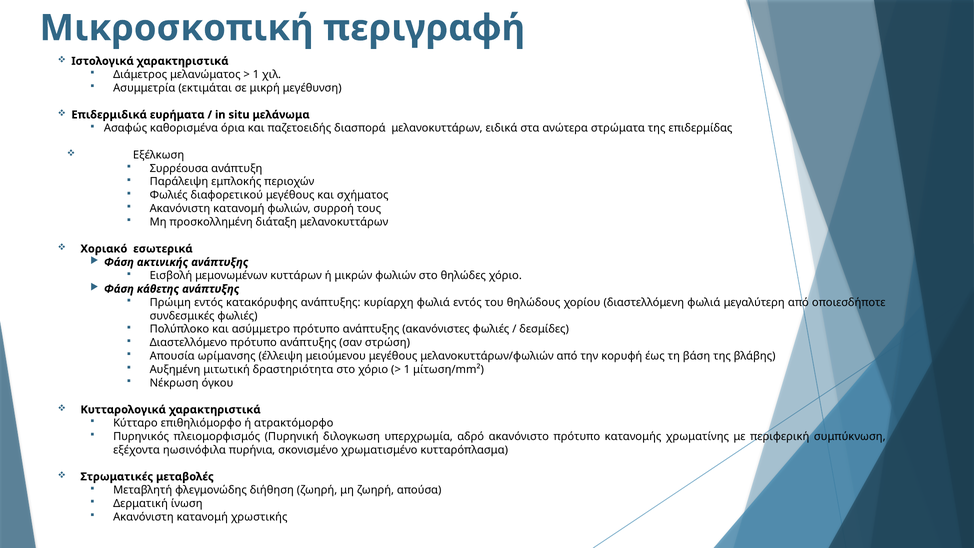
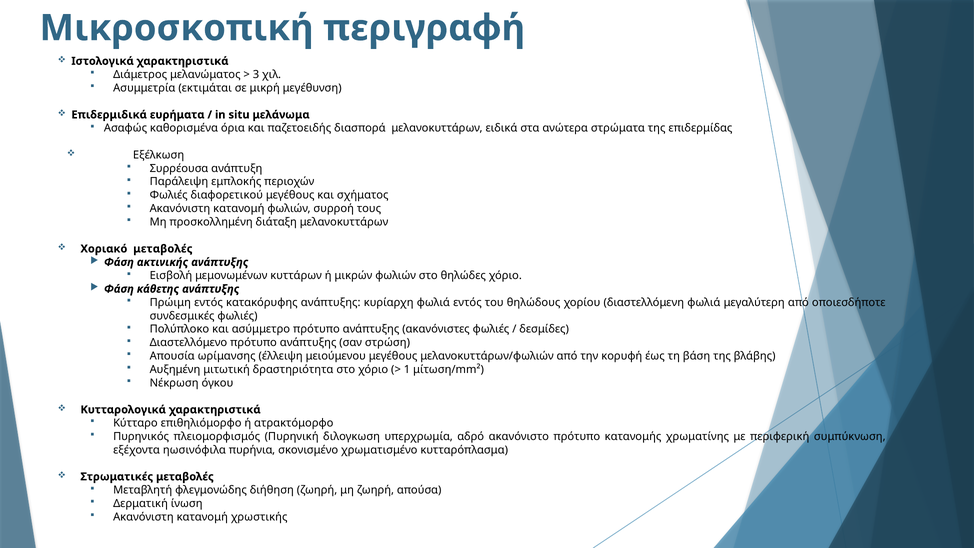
1: 1 -> 3 (256, 75)
Χοριακό εσωτερικά: εσωτερικά -> μεταβολές (163, 249)
